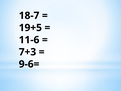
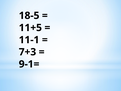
18-7: 18-7 -> 18-5 (29, 16)
19+5: 19+5 -> 11+5 (30, 28)
11-6: 11-6 -> 11-1 (29, 40)
9-6=: 9-6= -> 9-1= (29, 64)
